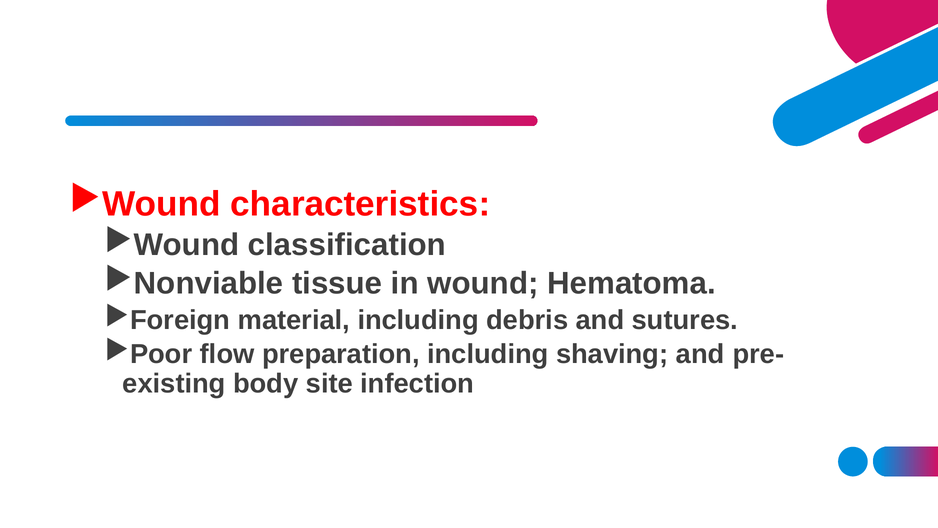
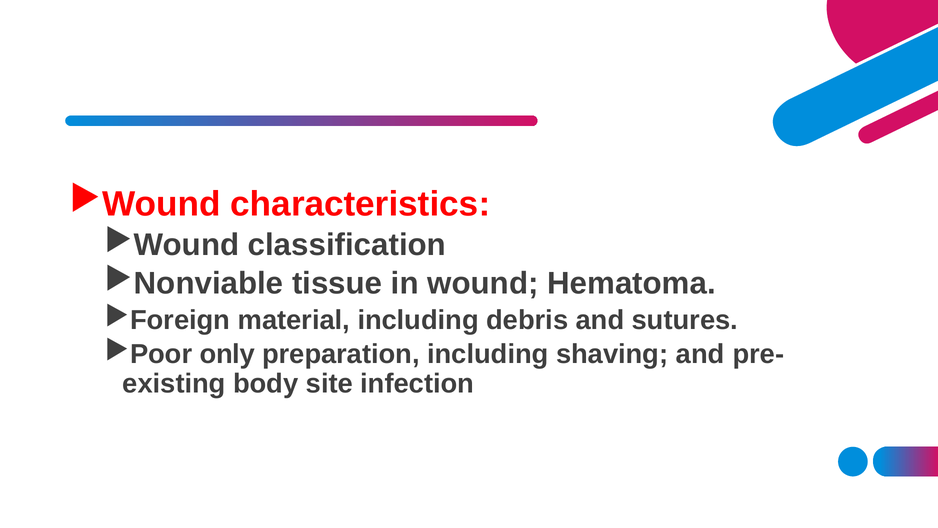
flow: flow -> only (227, 354)
